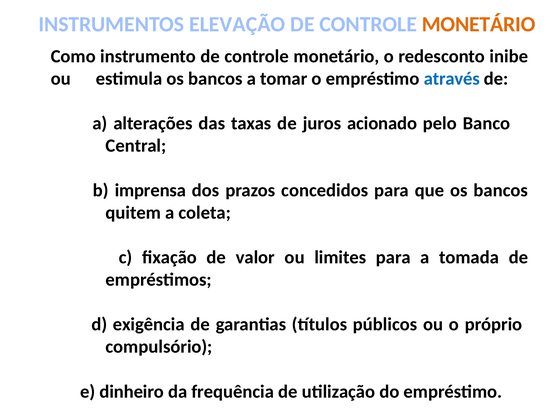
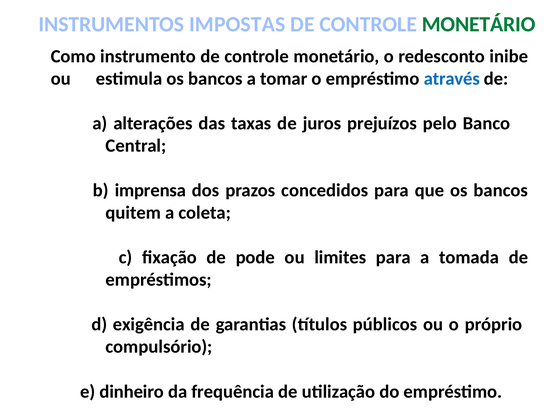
ELEVAÇÃO: ELEVAÇÃO -> IMPOSTAS (237, 24)
MONETÁRIO colour: orange -> green (479, 24)
acionado: acionado -> prejuízos (382, 123)
valor: valor -> pode (255, 258)
